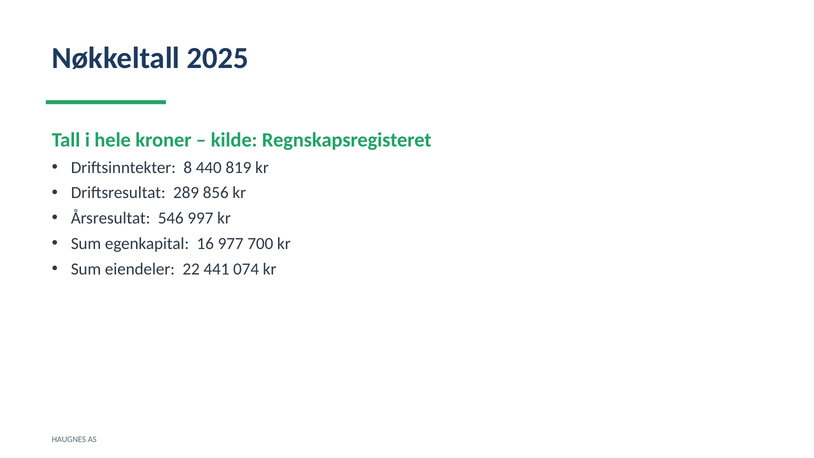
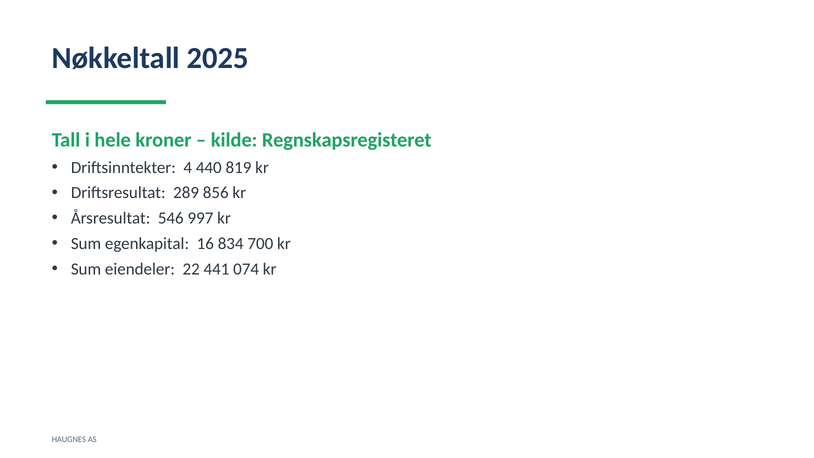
8: 8 -> 4 (188, 167)
977: 977 -> 834 (231, 244)
